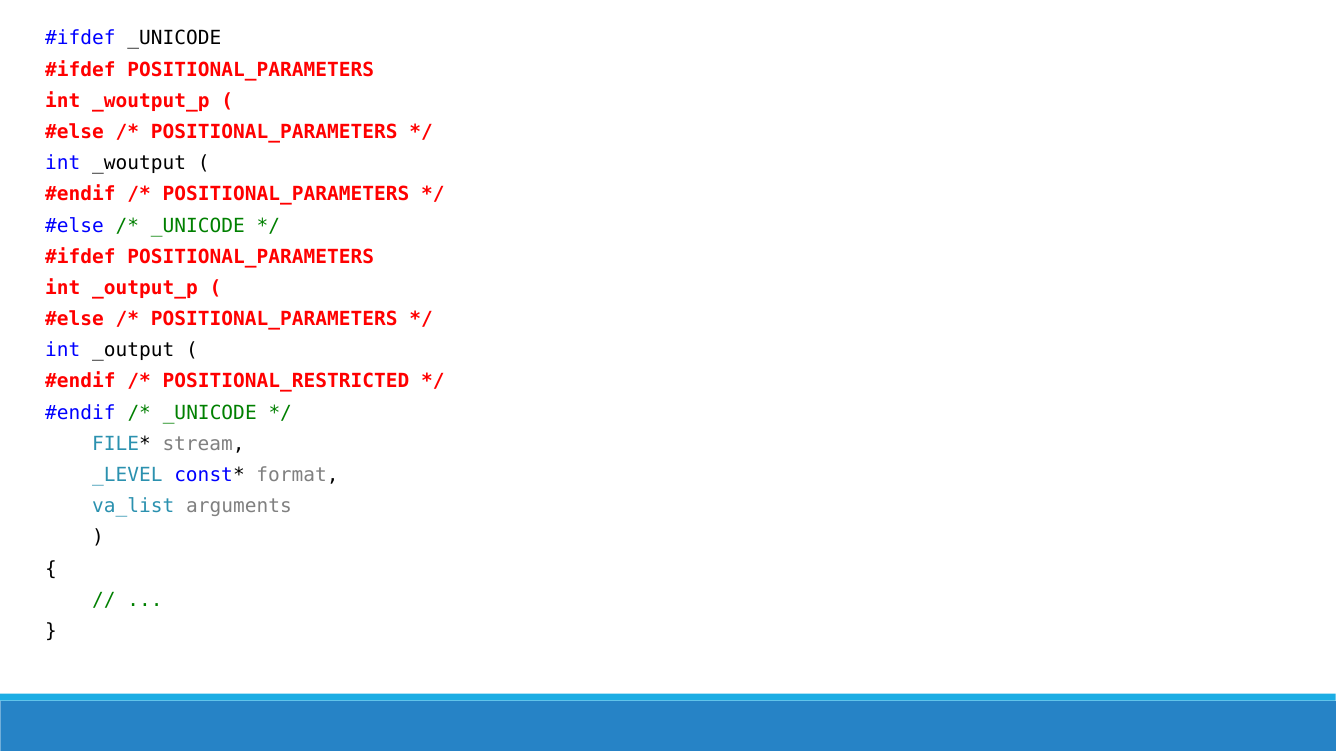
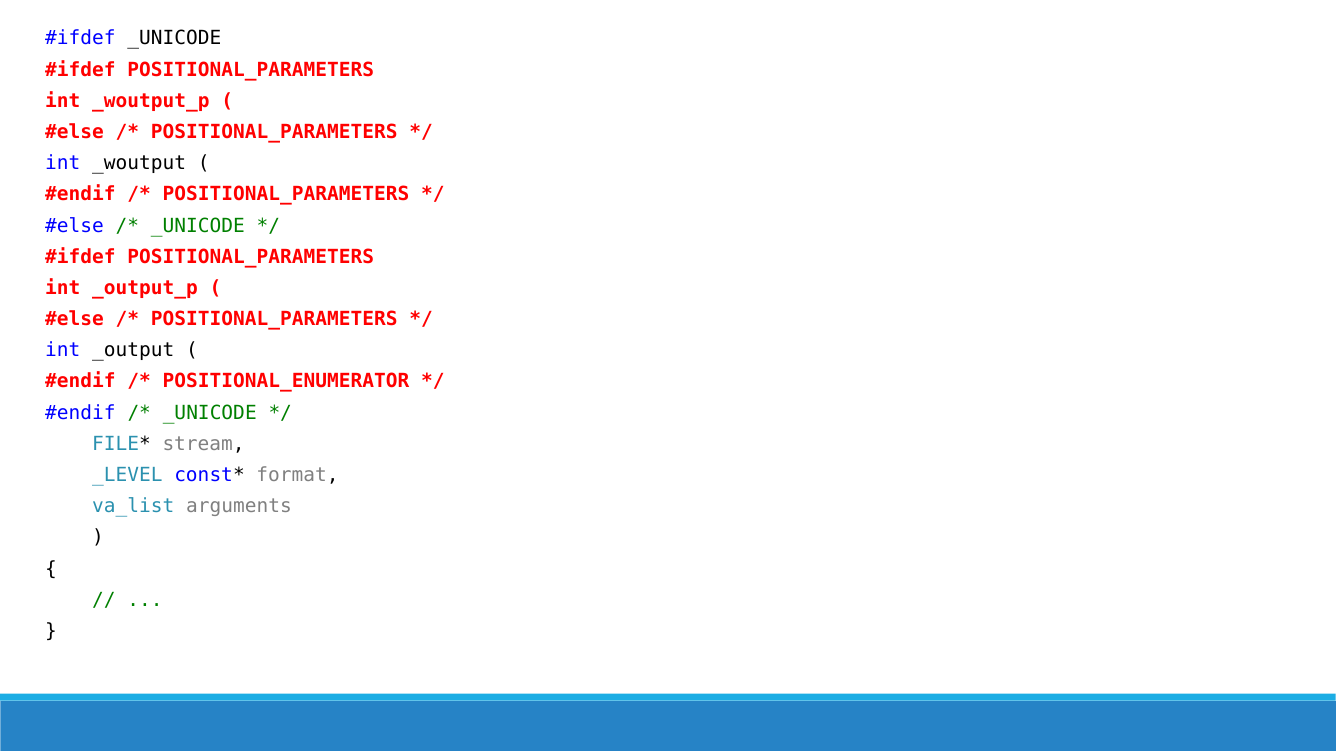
POSITIONAL_RESTRICTED: POSITIONAL_RESTRICTED -> POSITIONAL_ENUMERATOR (286, 382)
